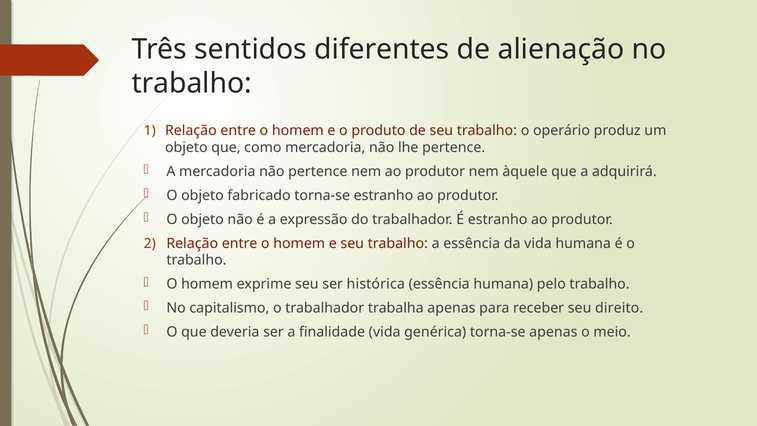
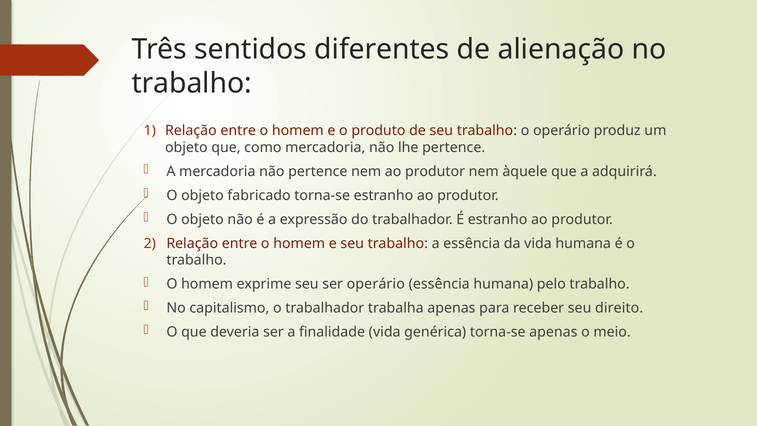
ser histórica: histórica -> operário (376, 284)
